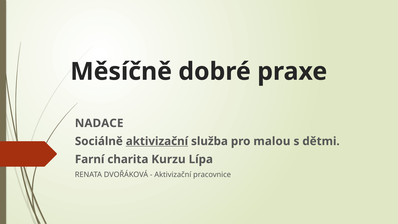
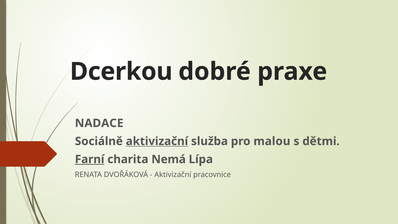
Měsíčně: Měsíčně -> Dcerkou (121, 72)
Farní underline: none -> present (90, 159)
Kurzu: Kurzu -> Nemá (169, 159)
